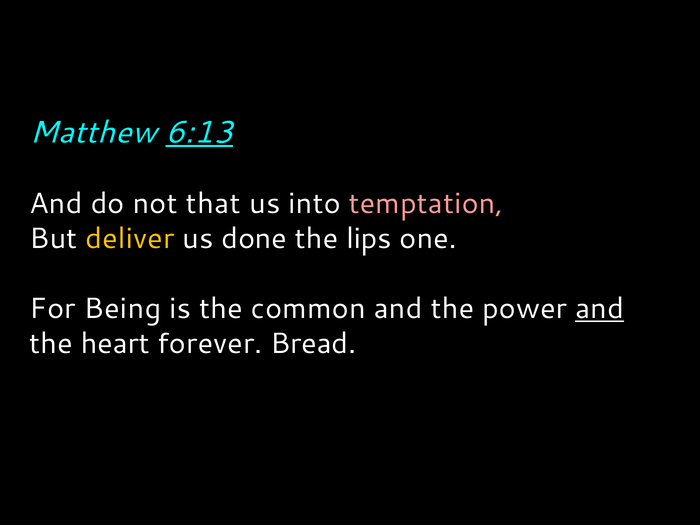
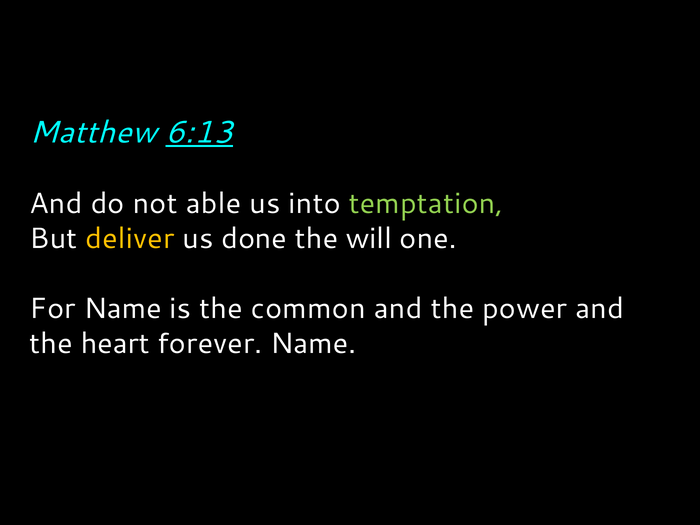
that: that -> able (213, 204)
temptation colour: pink -> light green (426, 204)
lips: lips -> will (369, 239)
For Being: Being -> Name (123, 309)
and underline: present -> none (600, 309)
forever Bread: Bread -> Name (313, 344)
